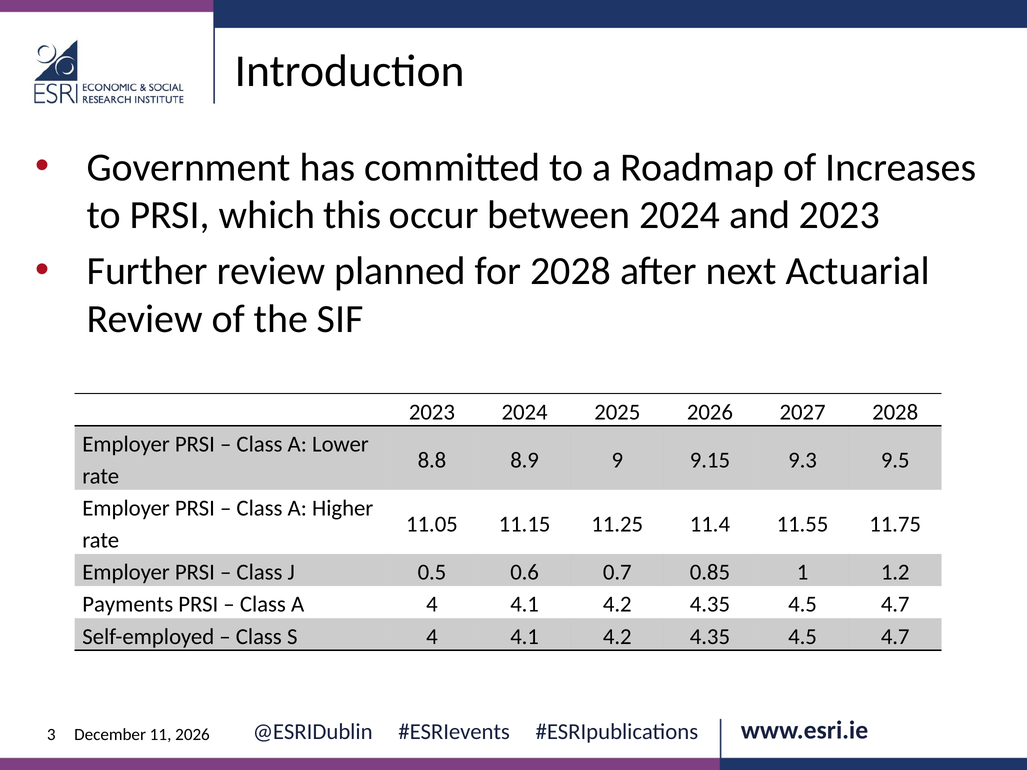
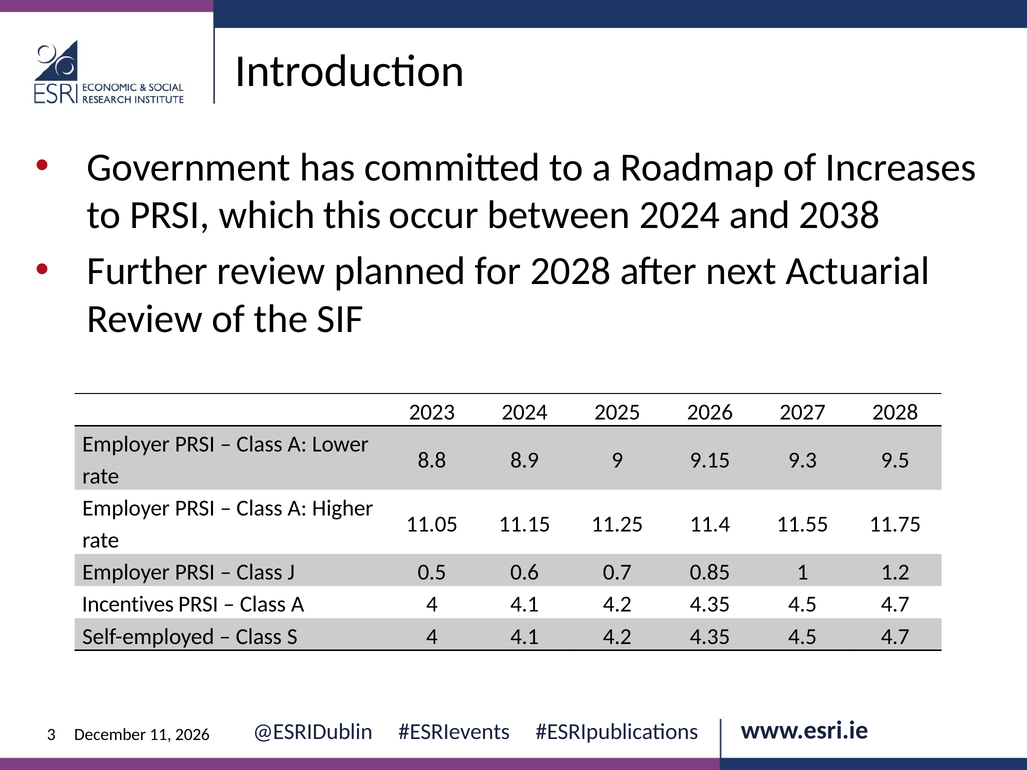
and 2023: 2023 -> 2038 (839, 215)
Payments: Payments -> Incentives (128, 605)
